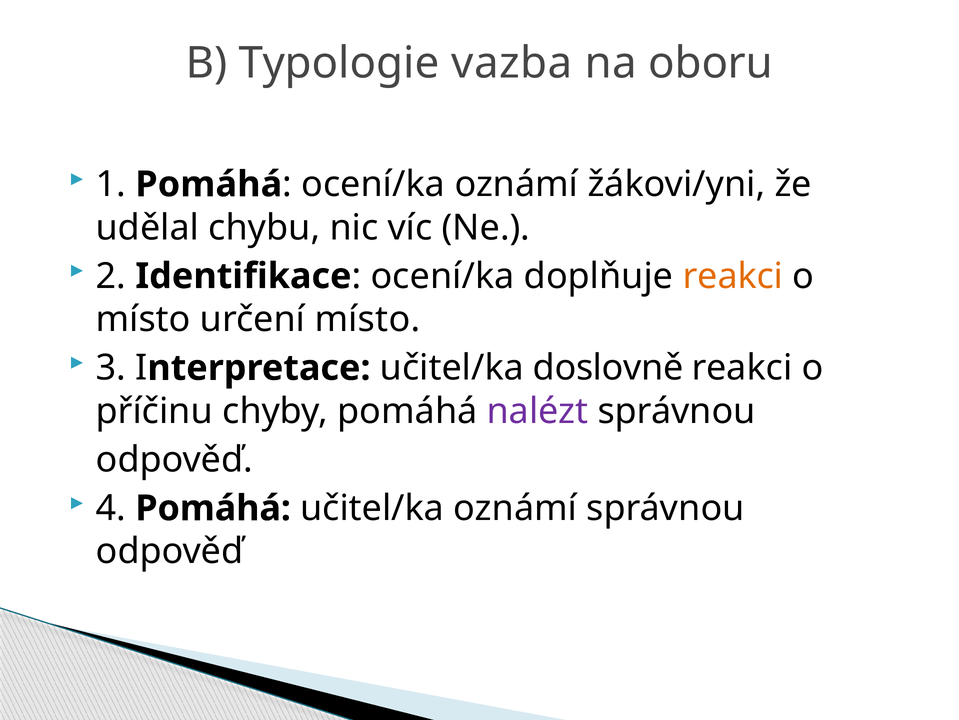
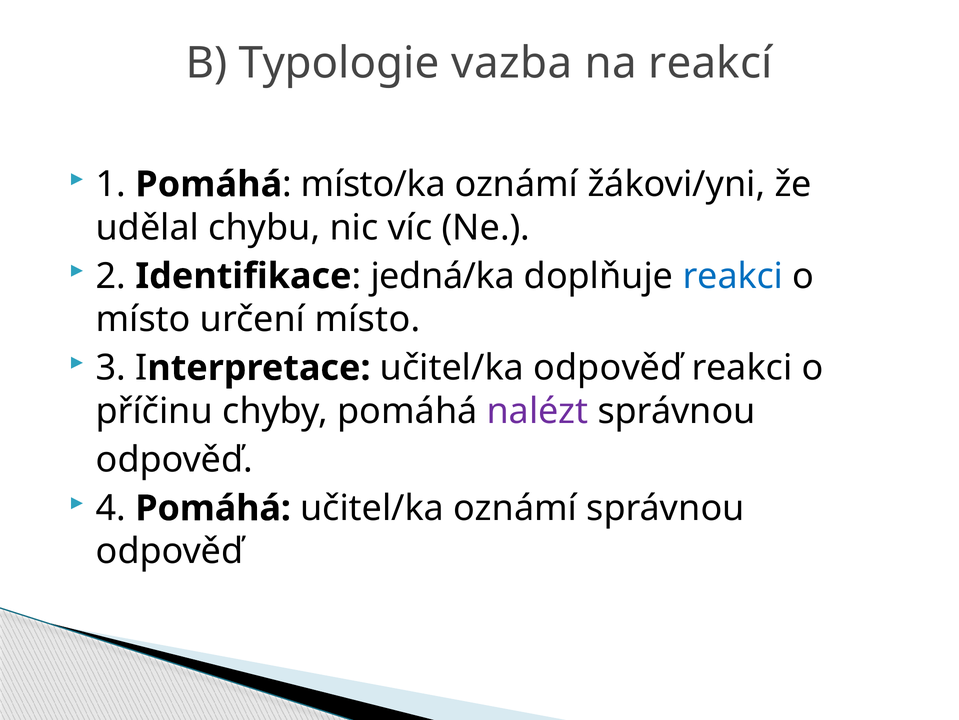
oboru: oboru -> reakcí (710, 63)
ocení/ka: ocení/ka -> místo/ka (373, 184)
ocení/ka: ocení/ka -> jedná/ka (443, 276)
reakci colour: orange -> blue (733, 276)
učitel/ka doslovně: doslovně -> odpověď (608, 368)
